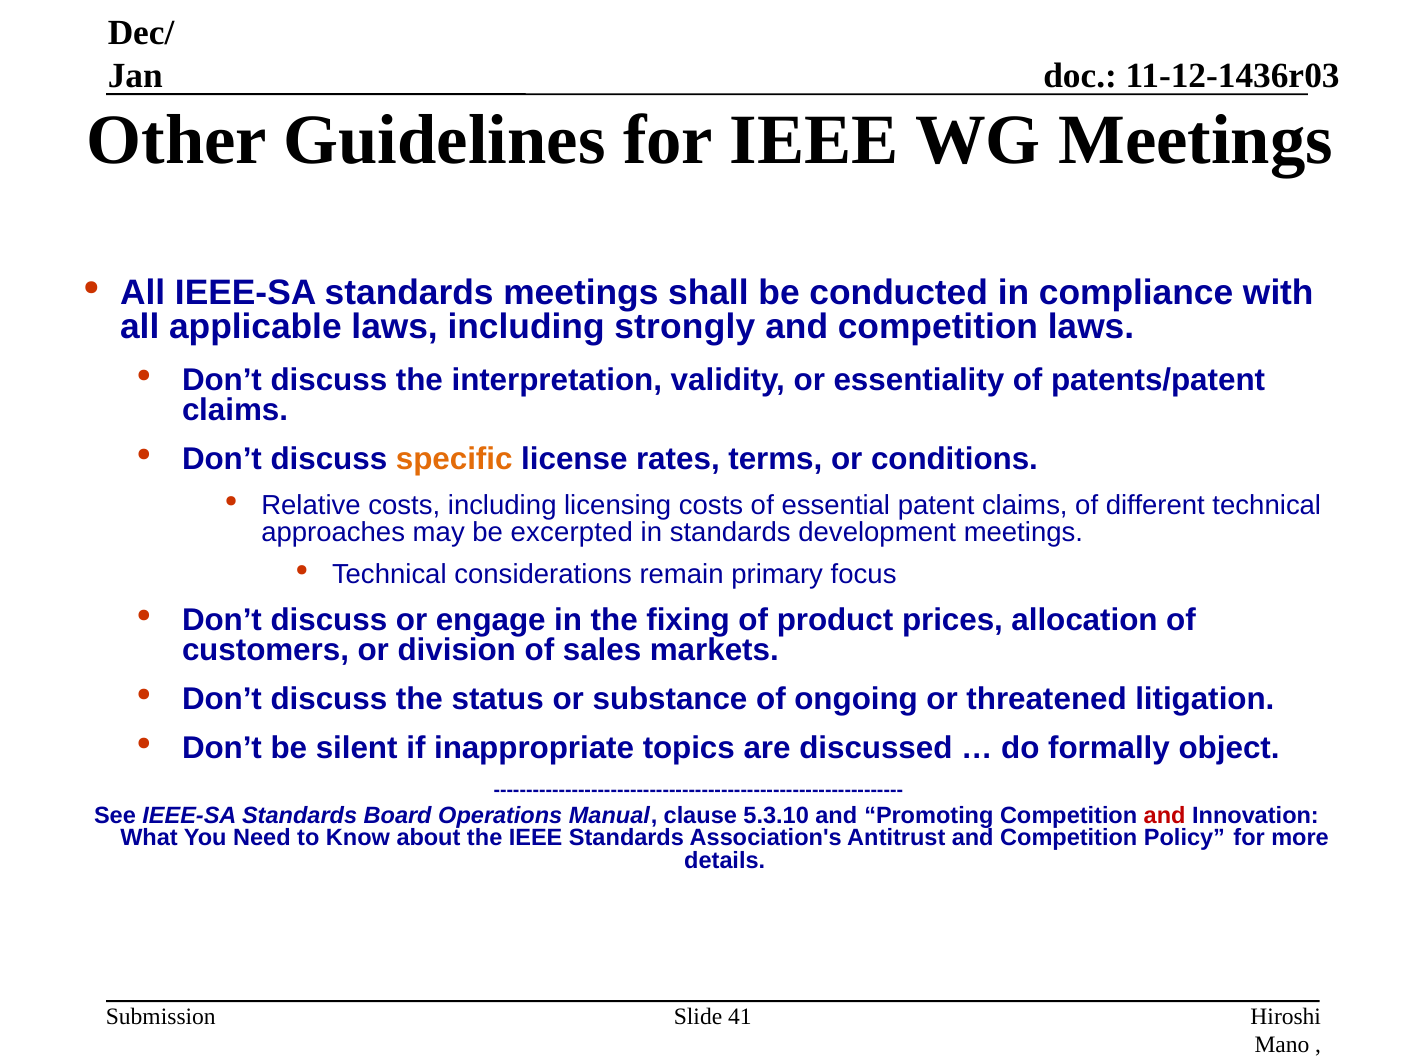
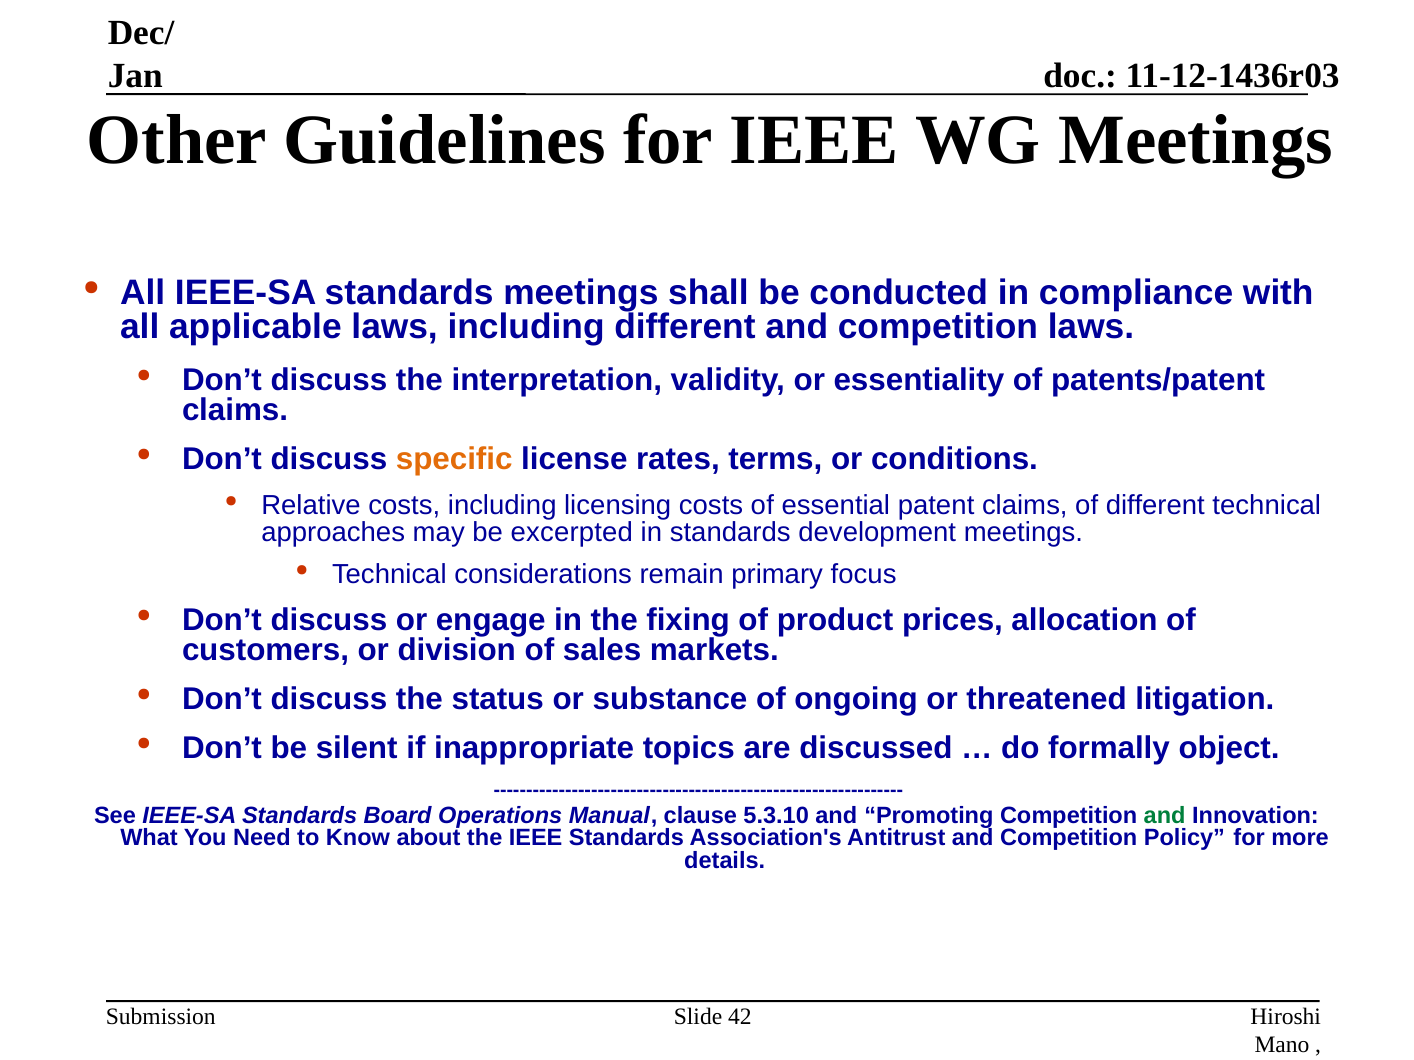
including strongly: strongly -> different (685, 327)
and colour: red -> green (1165, 816)
41: 41 -> 42 (740, 1017)
